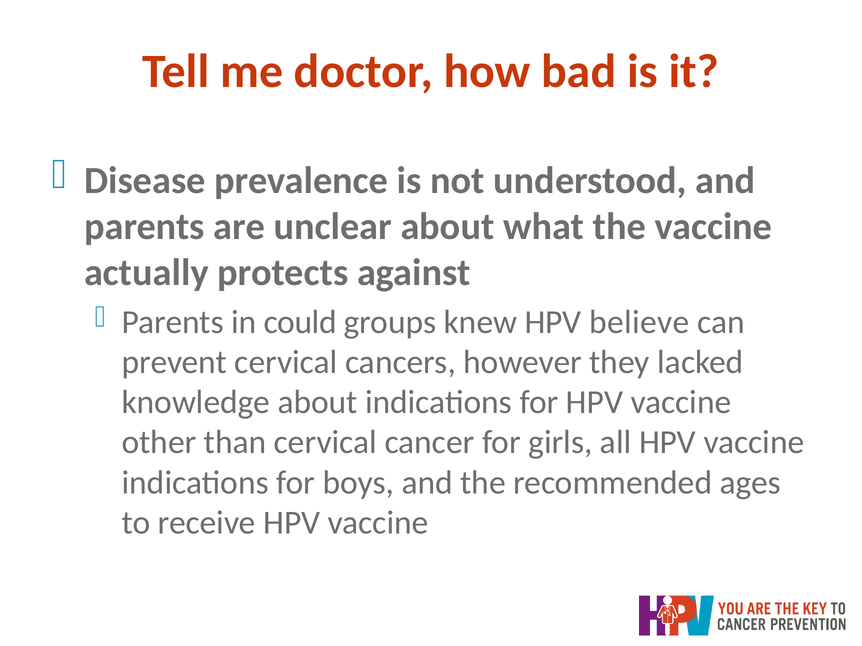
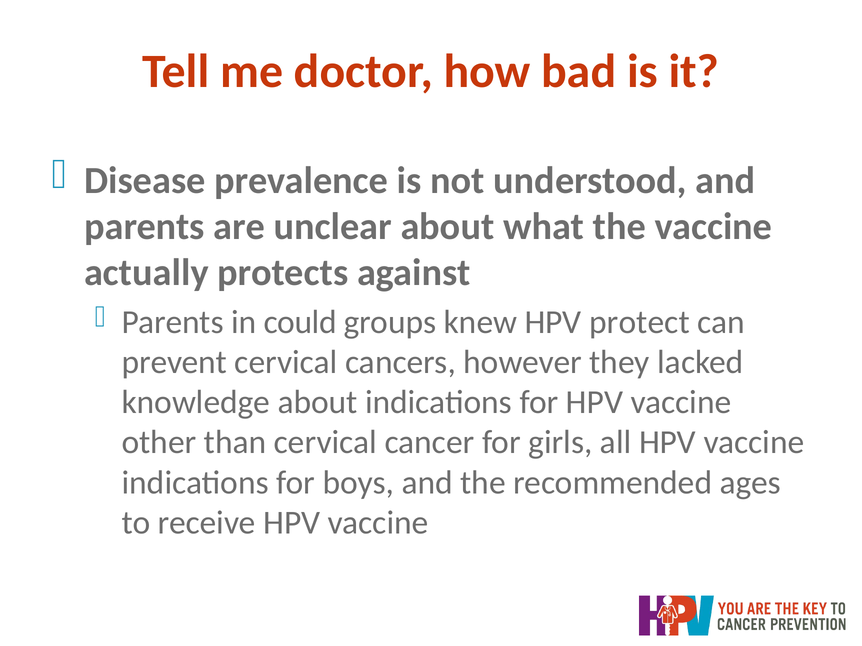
believe: believe -> protect (639, 322)
